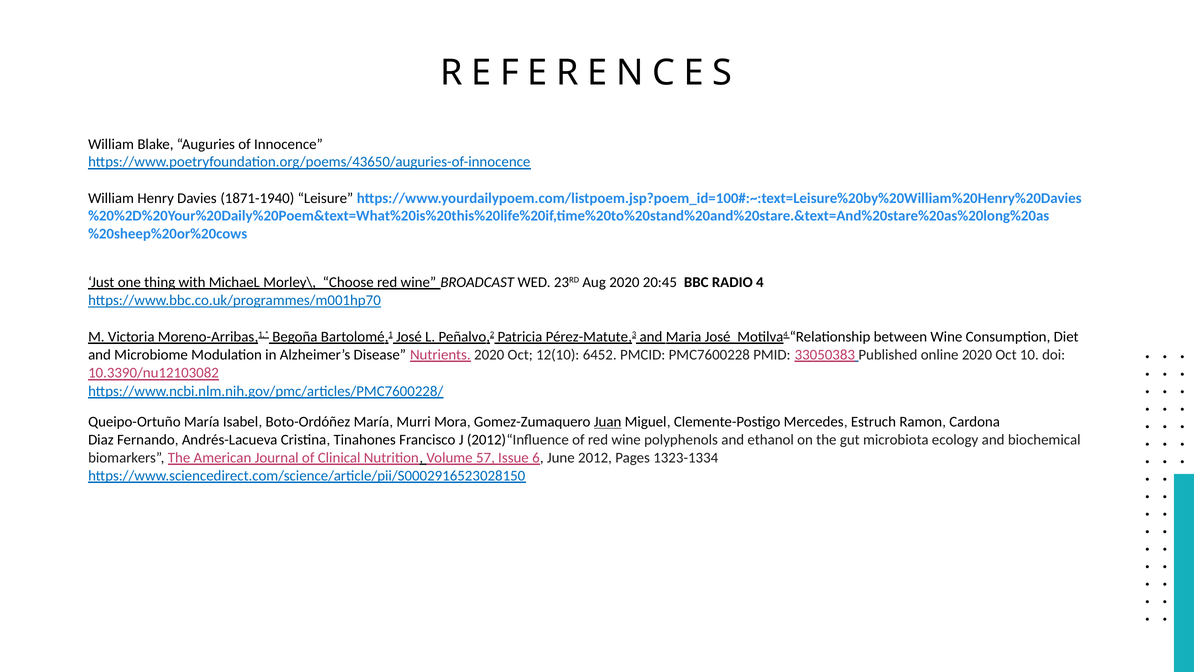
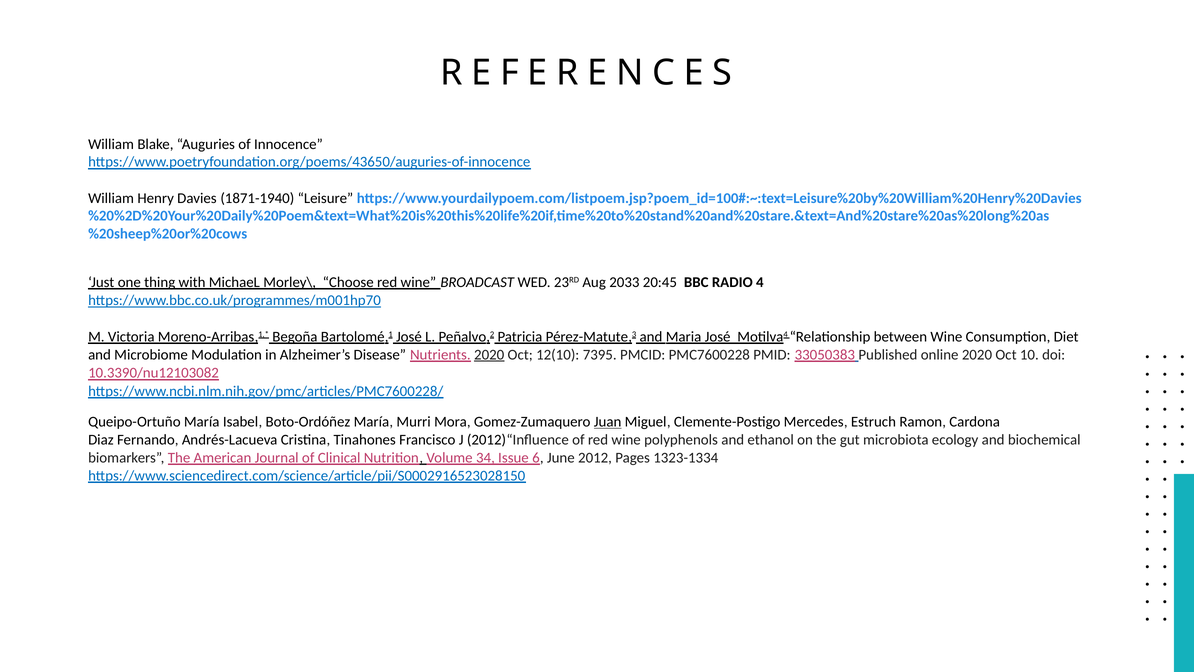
Aug 2020: 2020 -> 2033 (624, 282)
2020 underline: none -> present (489, 355)
6452: 6452 -> 7395 (600, 355)
57: 57 -> 34 (485, 457)
